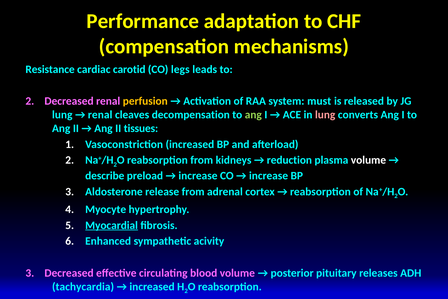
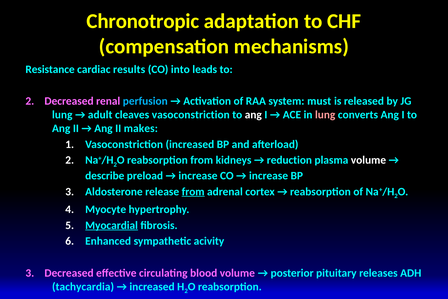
Performance: Performance -> Chronotropic (143, 21)
carotid: carotid -> results (129, 69)
legs: legs -> into (180, 69)
perfusion colour: yellow -> light blue (145, 101)
renal: renal -> adult (100, 115)
cleaves decompensation: decompensation -> vasoconstriction (191, 115)
ang colour: light green -> white (253, 115)
tissues: tissues -> makes (141, 128)
from underline: none -> present (193, 191)
